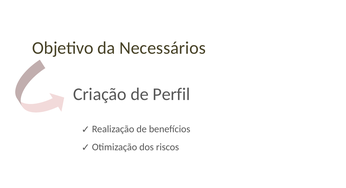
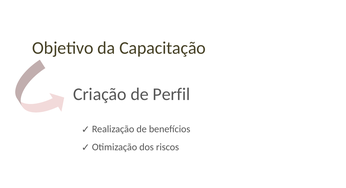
Necessários: Necessários -> Capacitação (163, 48)
